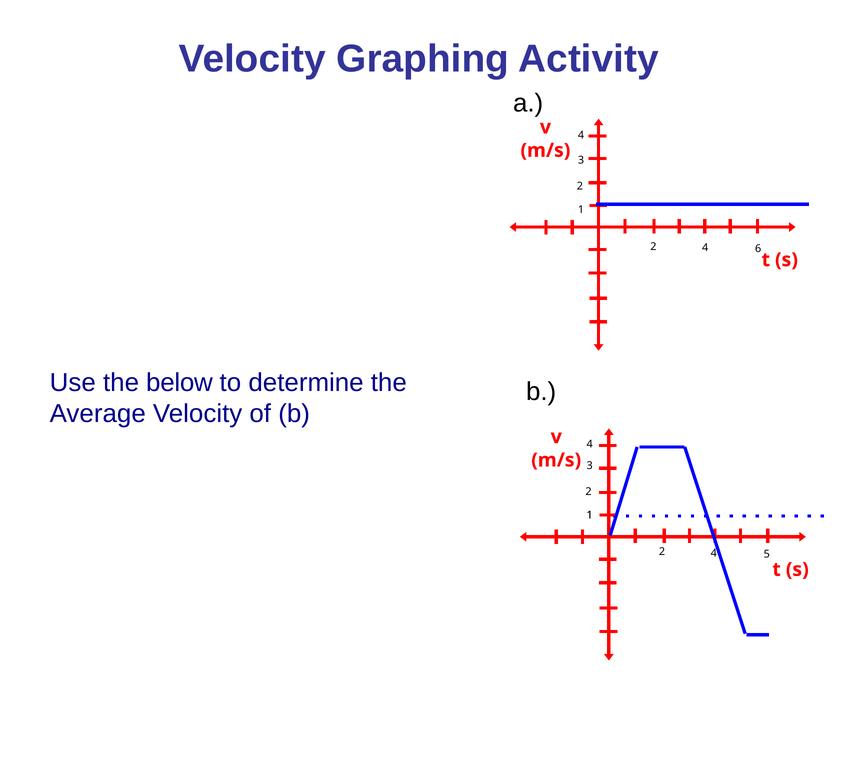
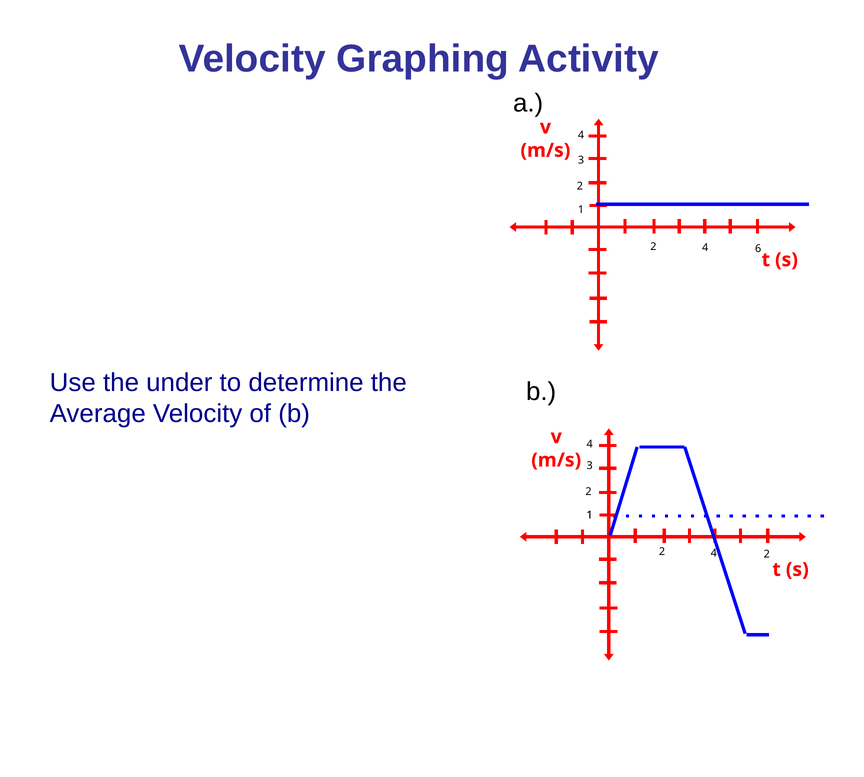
below: below -> under (179, 383)
5: 5 -> 2 (767, 554)
